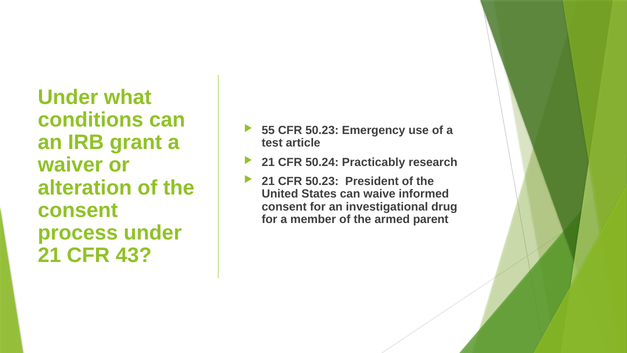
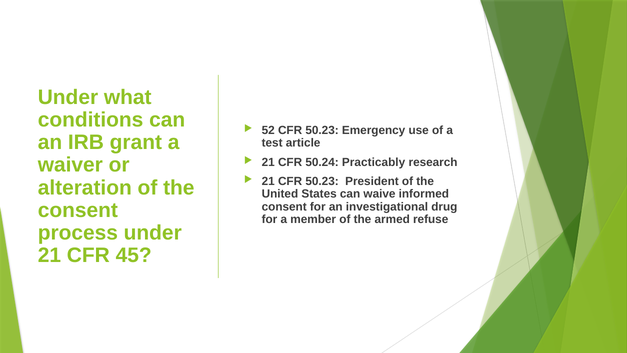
55: 55 -> 52 (268, 130)
parent: parent -> refuse (431, 219)
43: 43 -> 45 (134, 255)
